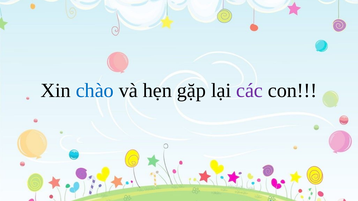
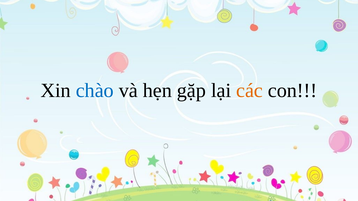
các colour: purple -> orange (249, 91)
